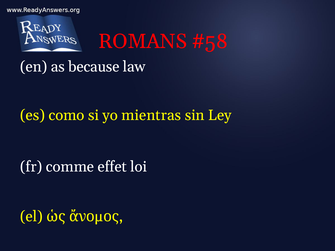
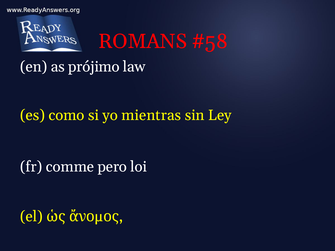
because: because -> prójimo (94, 67)
effet: effet -> pero (112, 167)
